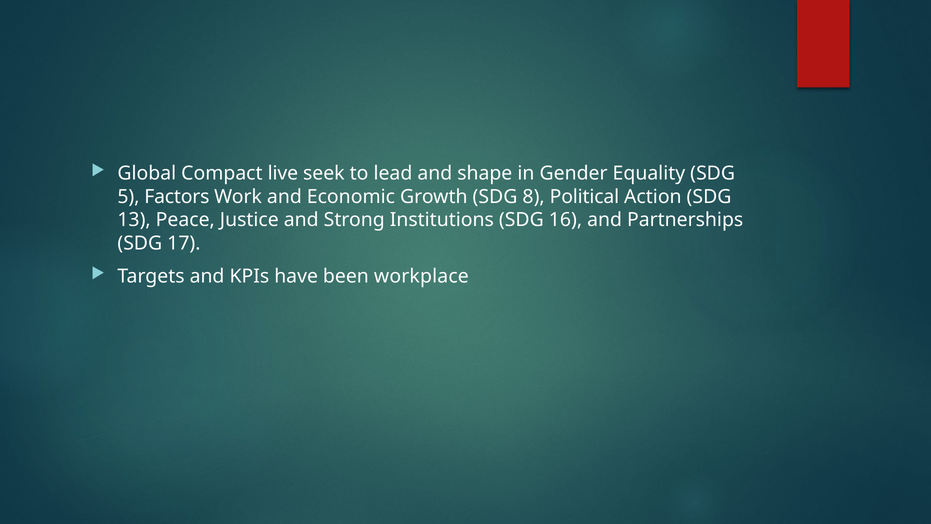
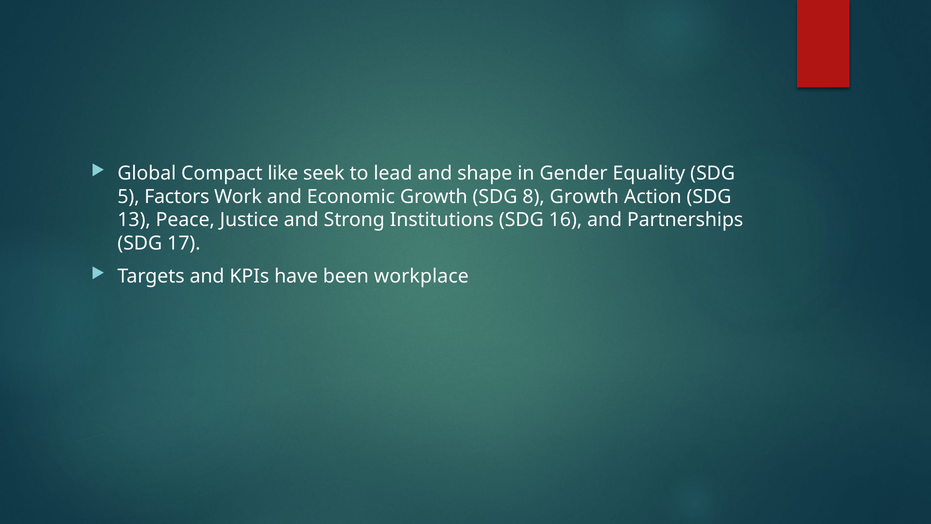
live: live -> like (283, 173)
8 Political: Political -> Growth (584, 197)
